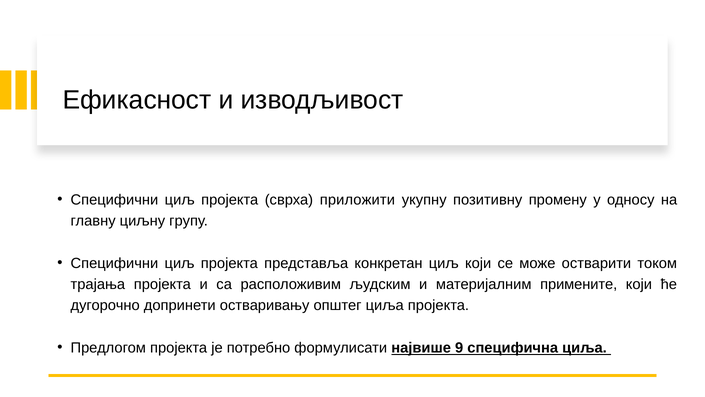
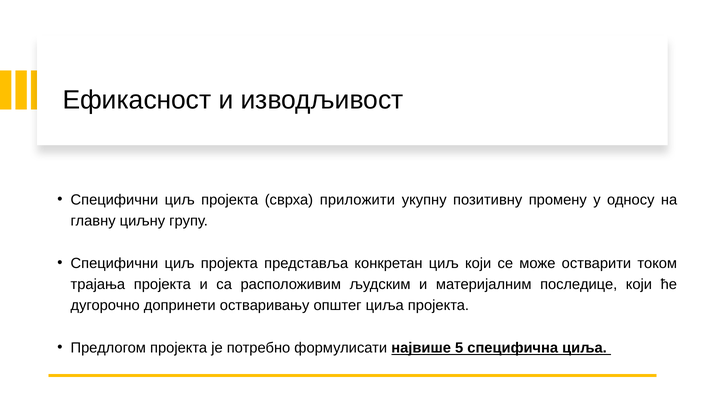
примените: примените -> последице (579, 284)
9: 9 -> 5 (459, 348)
